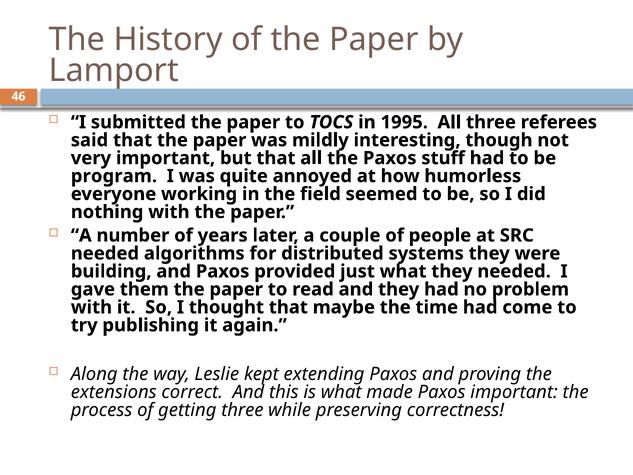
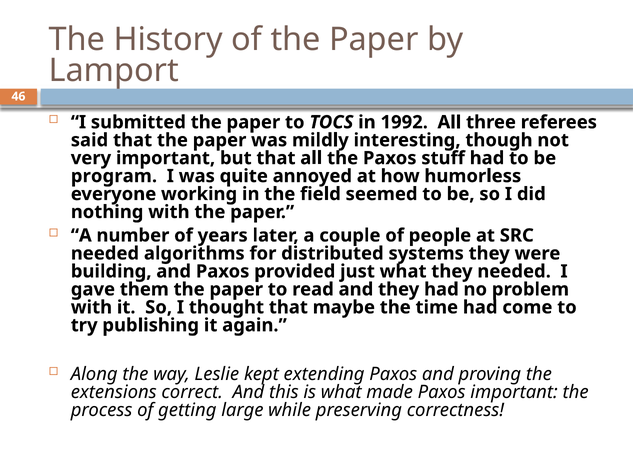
1995: 1995 -> 1992 (404, 122)
getting three: three -> large (242, 410)
